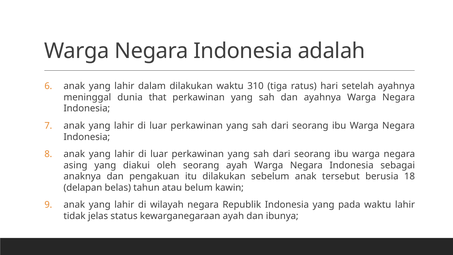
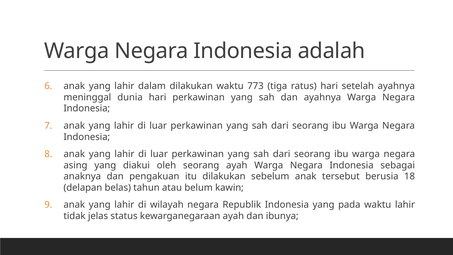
310: 310 -> 773 (256, 86)
dunia that: that -> hari (158, 97)
